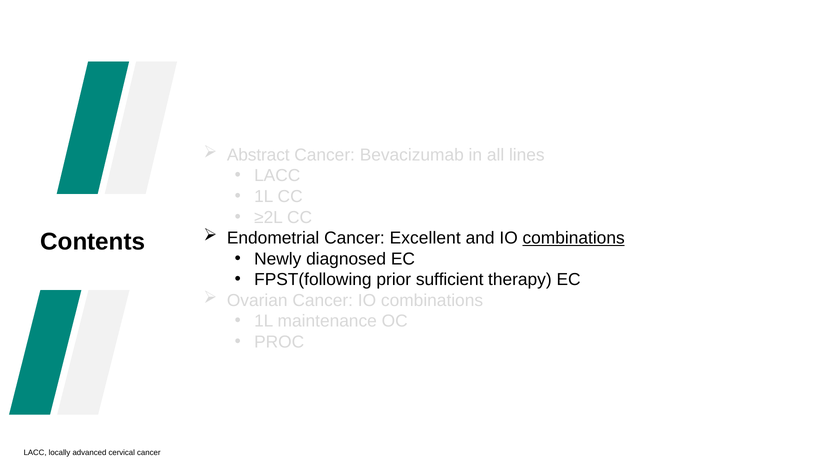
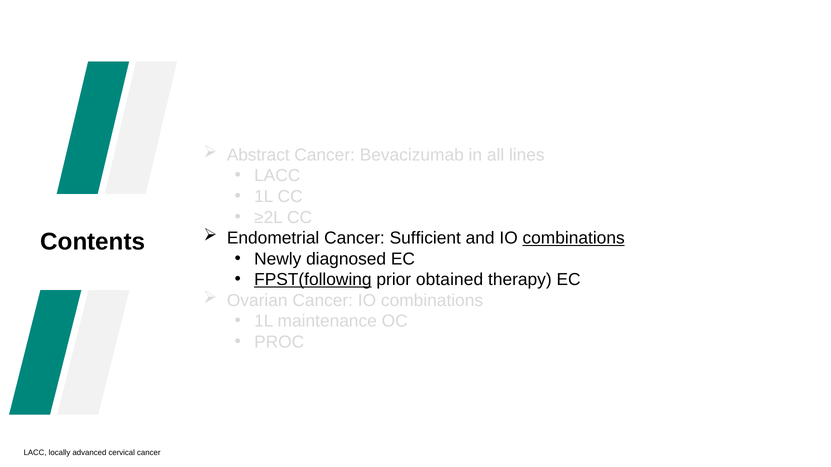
Excellent: Excellent -> Sufficient (425, 238)
FPST(following underline: none -> present (313, 280)
sufficient: sufficient -> obtained (450, 280)
